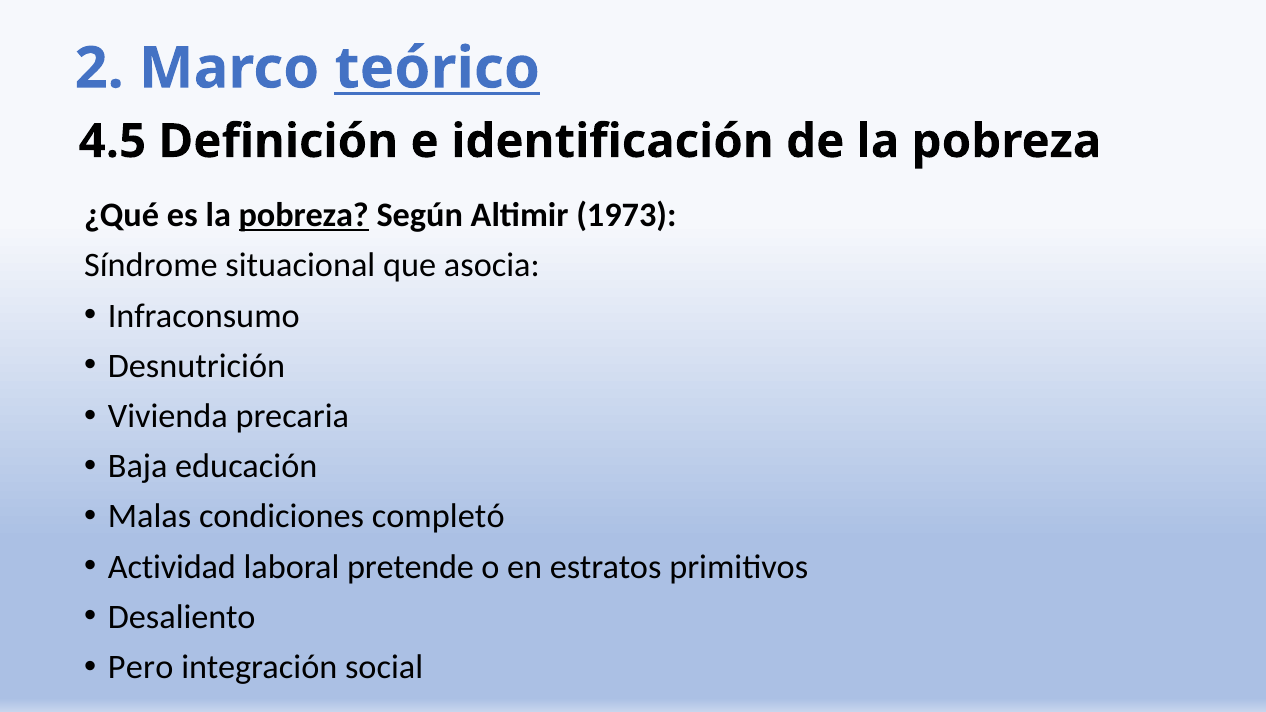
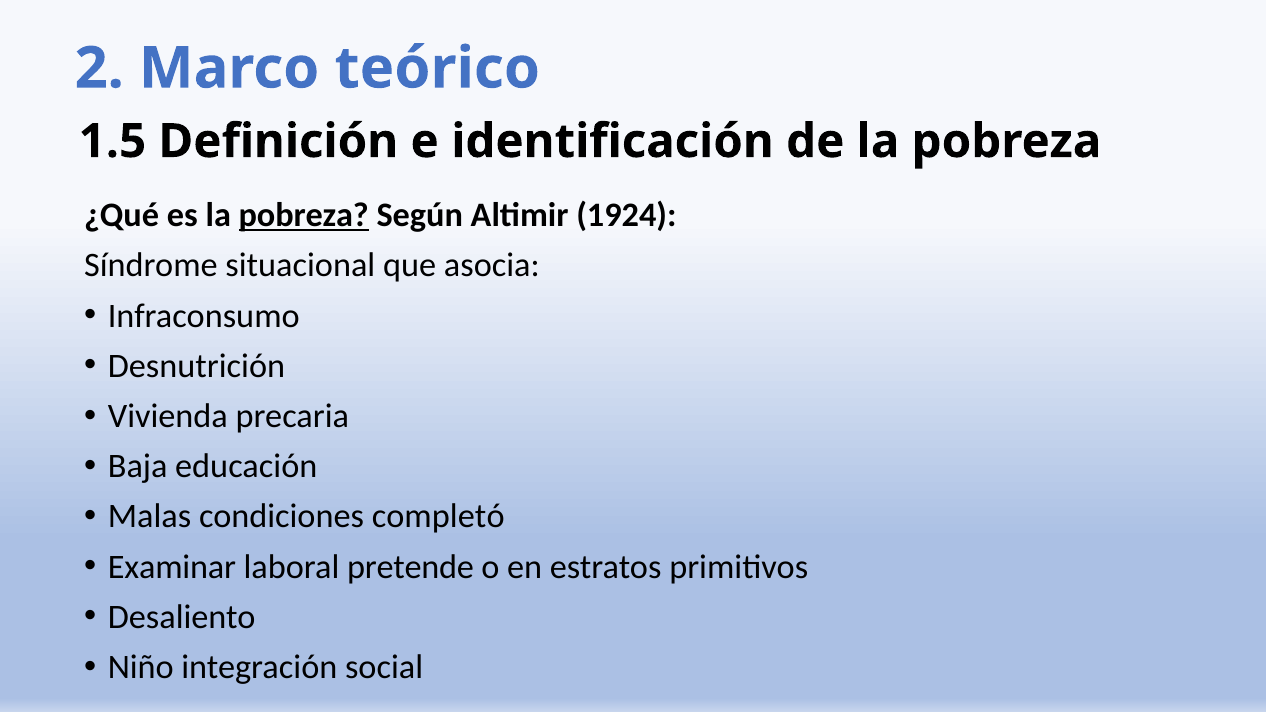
teórico underline: present -> none (437, 68)
4.5: 4.5 -> 1.5 (112, 141)
1973: 1973 -> 1924 (626, 215)
Actividad: Actividad -> Examinar (172, 567)
Pero: Pero -> Niño (141, 667)
